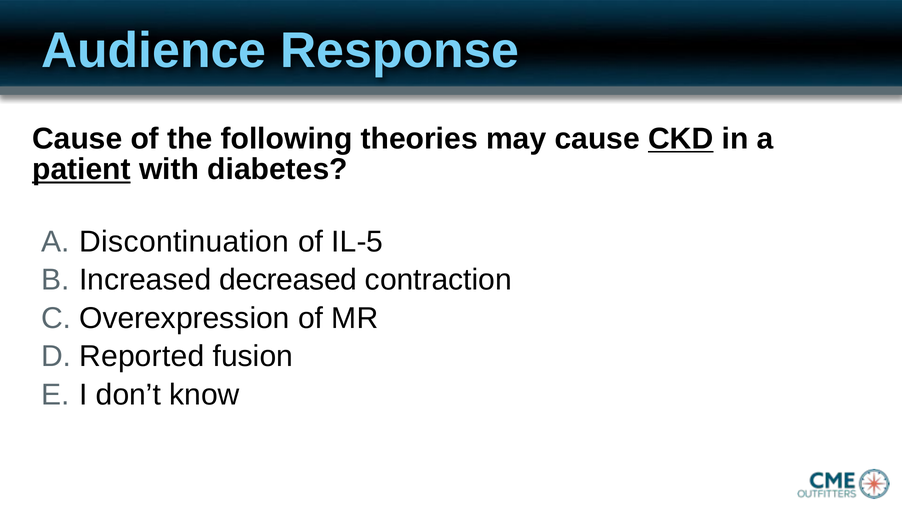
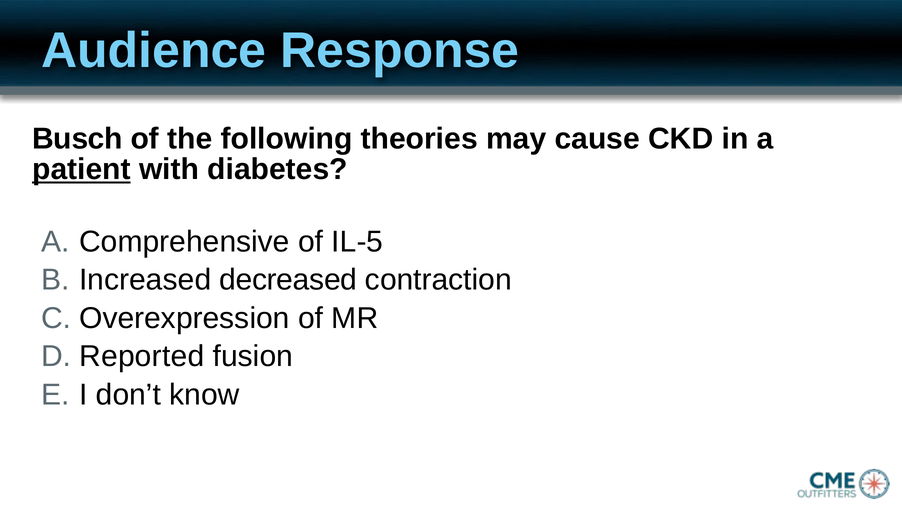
Cause: Cause -> Busch (77, 139)
CKD underline: present -> none (681, 139)
Discontinuation: Discontinuation -> Comprehensive (184, 241)
